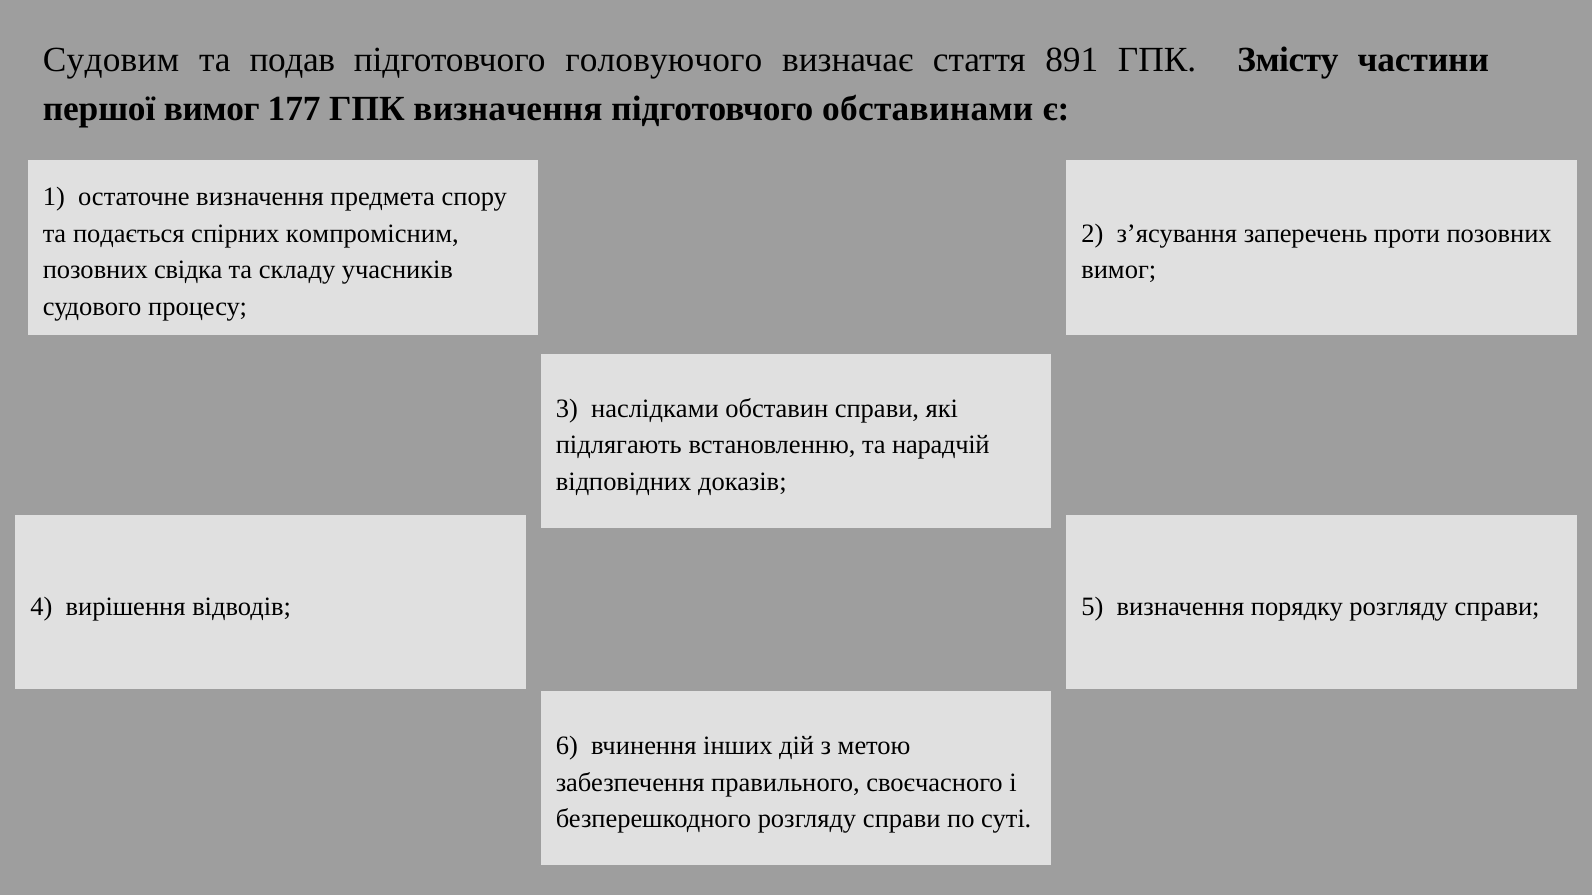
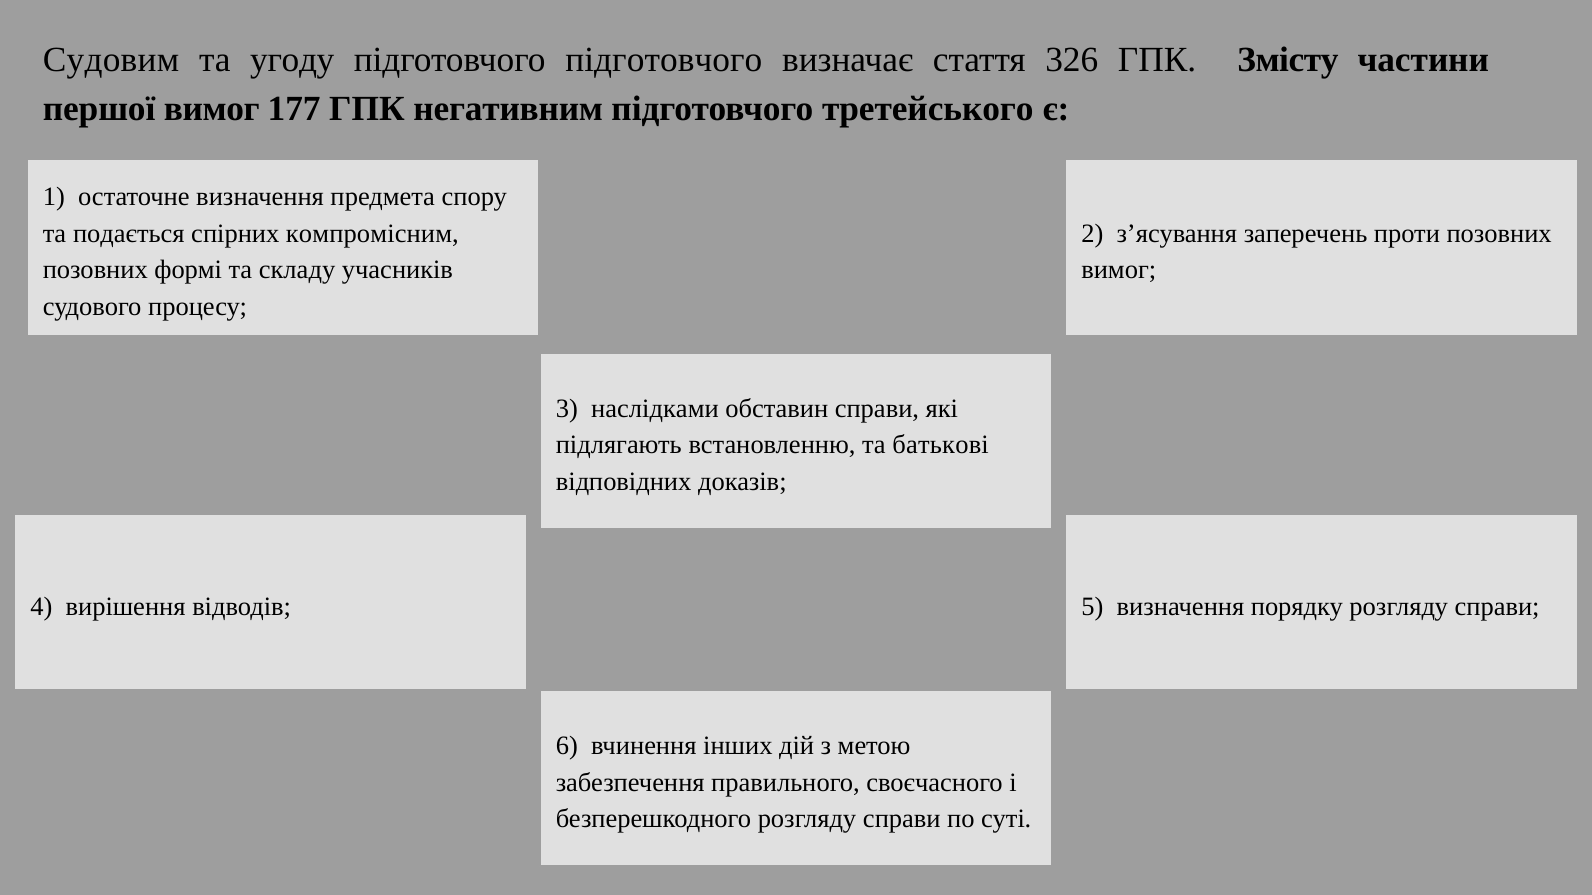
подав: подав -> угоду (292, 60)
підготовчого головуючого: головуючого -> підготовчого (664, 60)
891: 891 -> 326 (1072, 60)
ГПК визначення: визначення -> негативним (508, 109)
обставинами: обставинами -> третейського (928, 109)
свідка: свідка -> формі (188, 270)
нарадчій: нарадчій -> батькові (941, 445)
